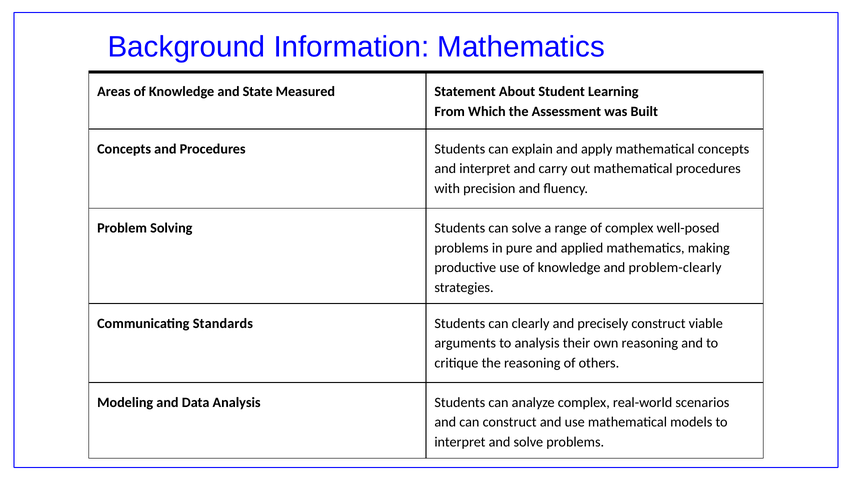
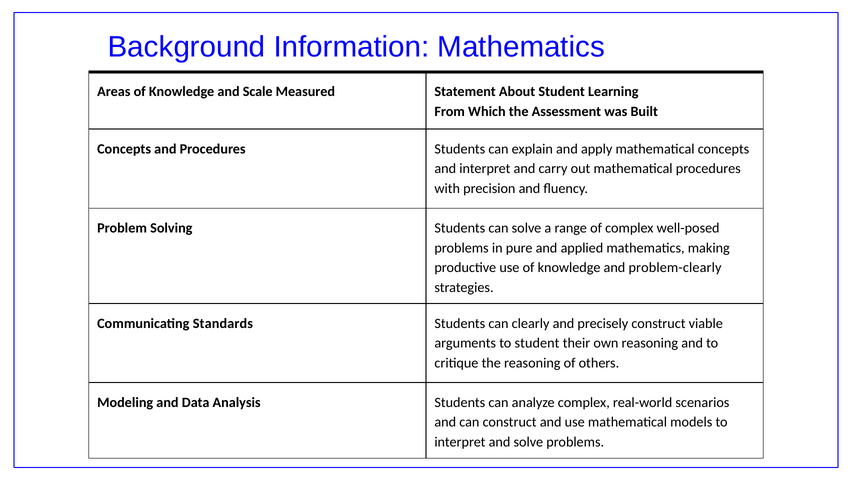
State: State -> Scale (258, 92)
to analysis: analysis -> student (537, 343)
